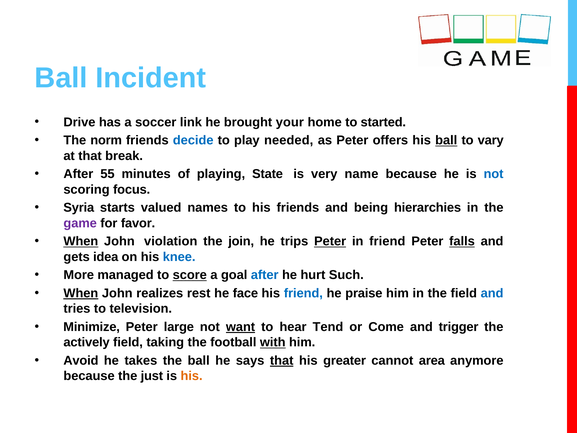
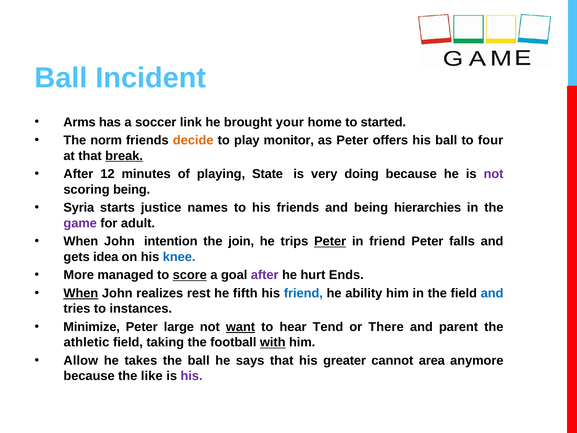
Drive: Drive -> Arms (79, 122)
decide colour: blue -> orange (193, 140)
needed: needed -> monitor (289, 140)
ball underline: present -> none (446, 140)
vary: vary -> four (491, 140)
break underline: none -> present (124, 156)
55: 55 -> 12 (107, 174)
name: name -> doing (362, 174)
not colour: blue -> purple (494, 174)
scoring focus: focus -> being (132, 189)
valued: valued -> justice (161, 208)
favor: favor -> adult (138, 223)
When underline: present -> none (81, 241)
violation: violation -> intention (171, 241)
falls underline: present -> none (462, 241)
after colour: blue -> purple (265, 275)
Such: Such -> Ends (346, 275)
face: face -> fifth (245, 293)
praise: praise -> ability (364, 293)
television: television -> instances (141, 309)
Come: Come -> There (386, 327)
trigger: trigger -> parent (458, 327)
actively: actively -> athletic (86, 342)
Avoid: Avoid -> Allow (81, 360)
that underline: present -> none (282, 360)
just: just -> like (152, 376)
his colour: orange -> purple (192, 376)
